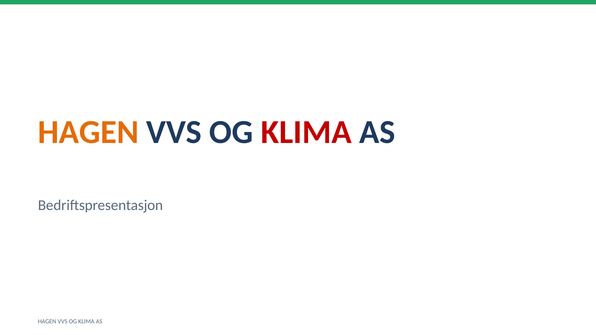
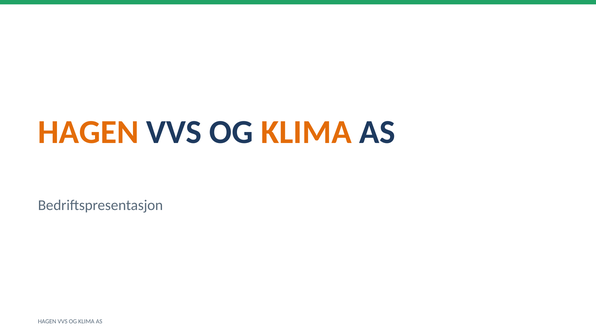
KLIMA colour: red -> orange (306, 132)
